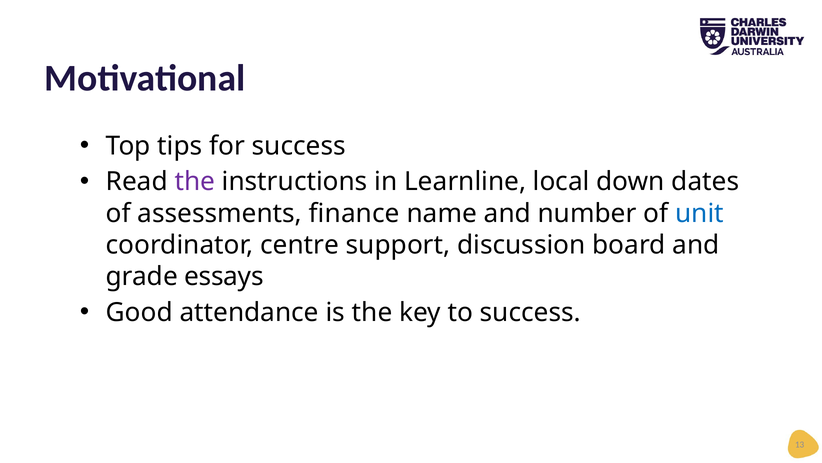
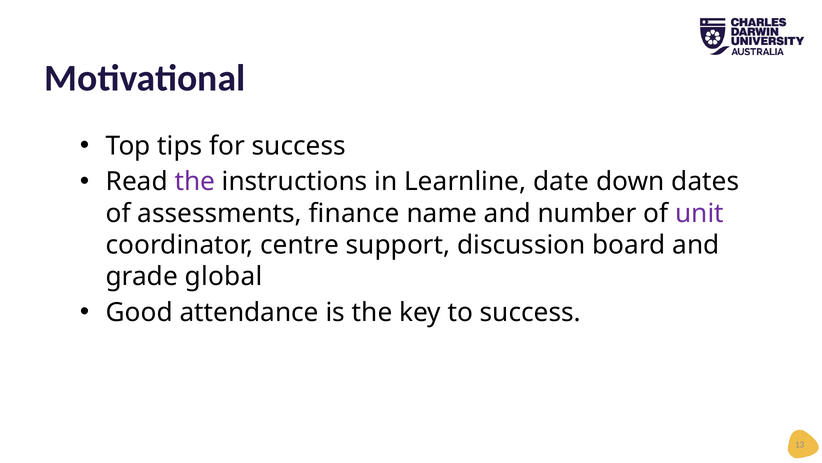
local: local -> date (561, 182)
unit colour: blue -> purple (699, 213)
essays: essays -> global (224, 276)
